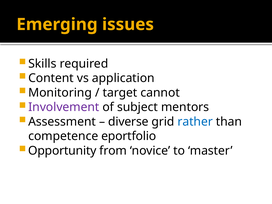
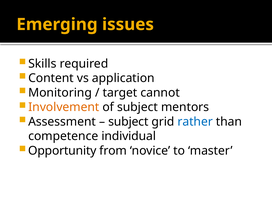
Involvement colour: purple -> orange (64, 107)
diverse: diverse -> subject (128, 122)
eportfolio: eportfolio -> individual (129, 136)
